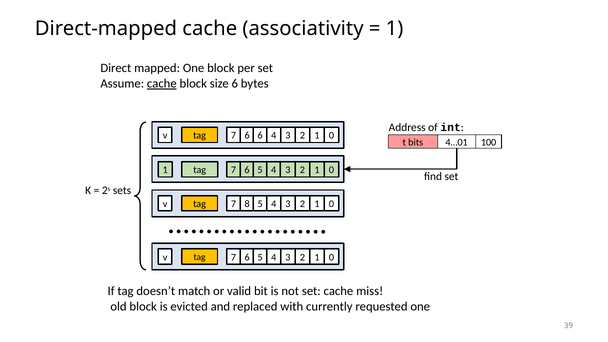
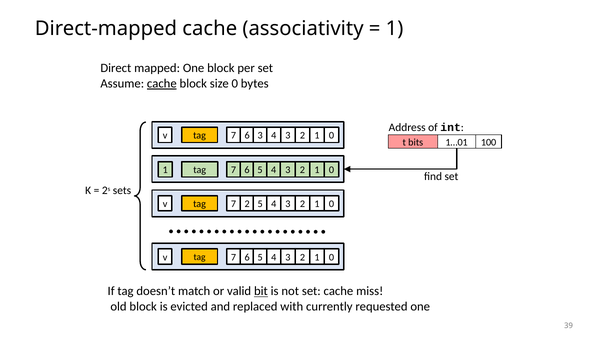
size 6: 6 -> 0 (235, 83)
6 6: 6 -> 3 (260, 136)
4…01: 4…01 -> 1…01 (457, 142)
7 8: 8 -> 2 (247, 204)
bit underline: none -> present (261, 291)
